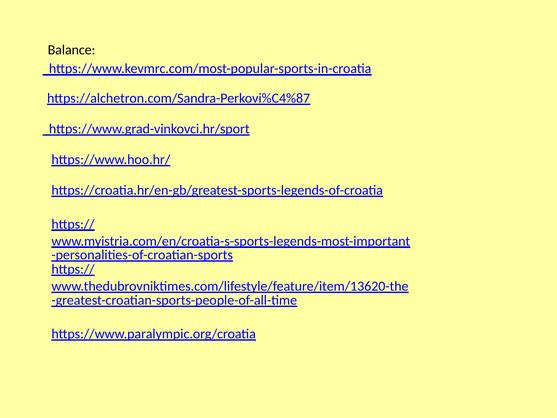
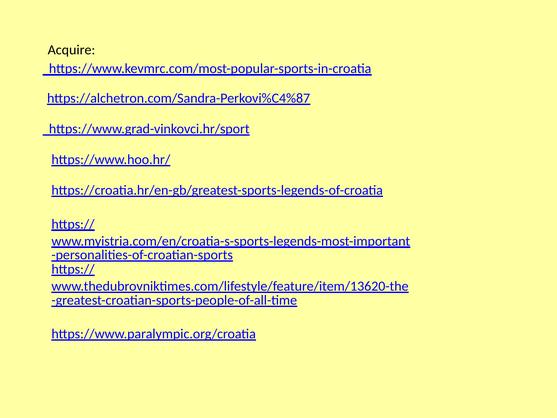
Balance: Balance -> Acquire (71, 50)
